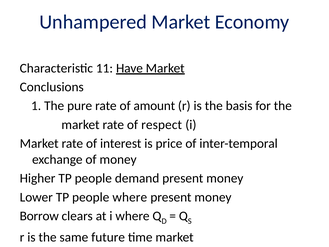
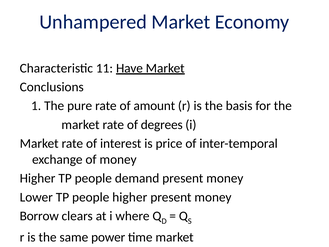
respect: respect -> degrees (162, 125)
people where: where -> higher (130, 197)
future: future -> power (108, 237)
